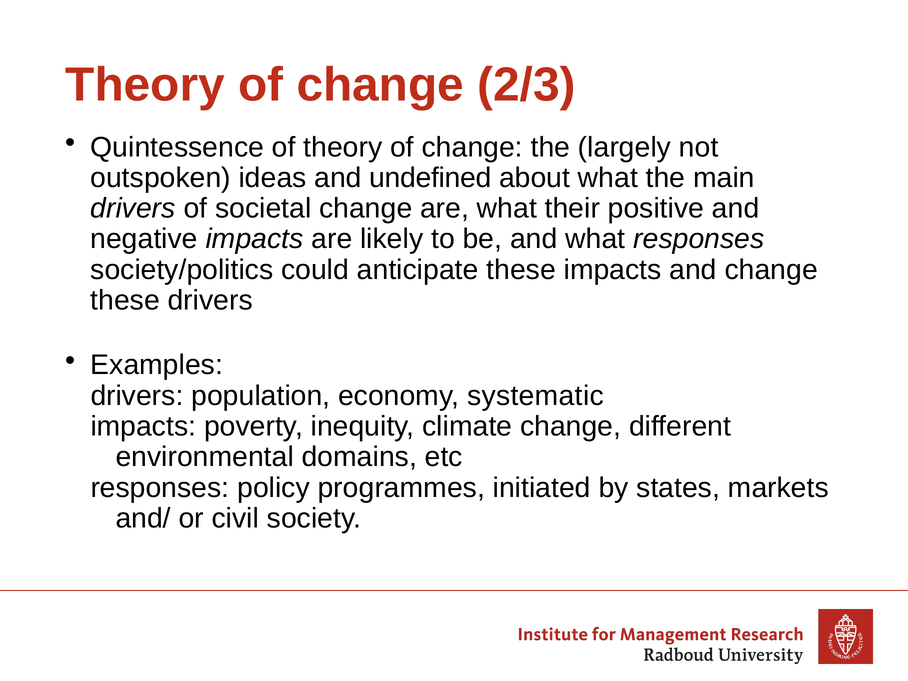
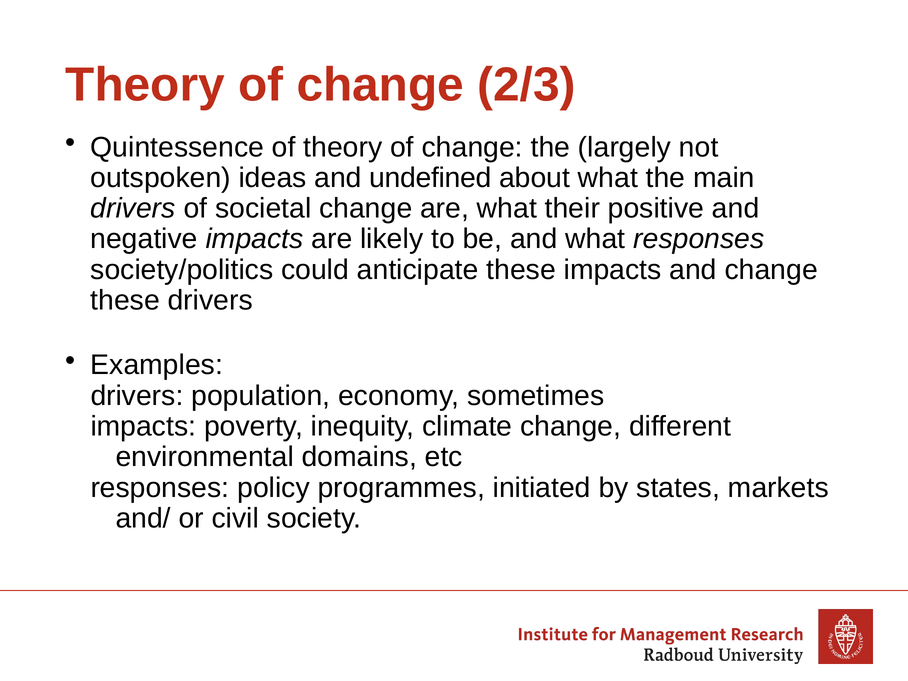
systematic: systematic -> sometimes (536, 396)
